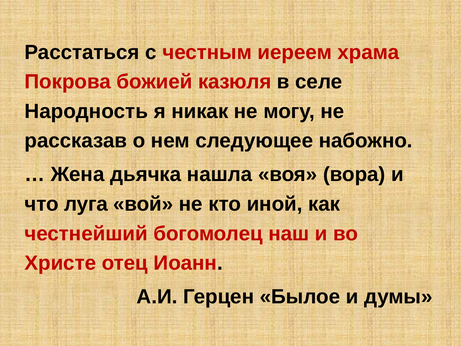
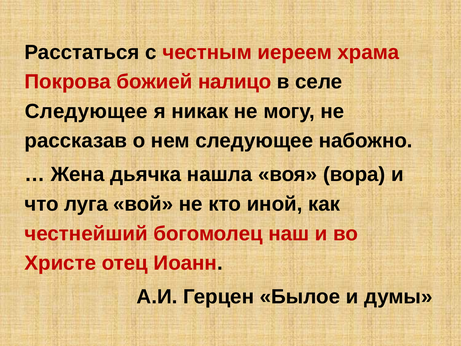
казюля: казюля -> налицо (235, 82)
Народность: Народность -> Следующее (86, 111)
